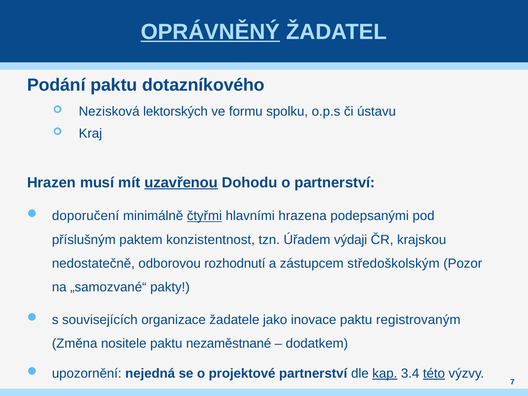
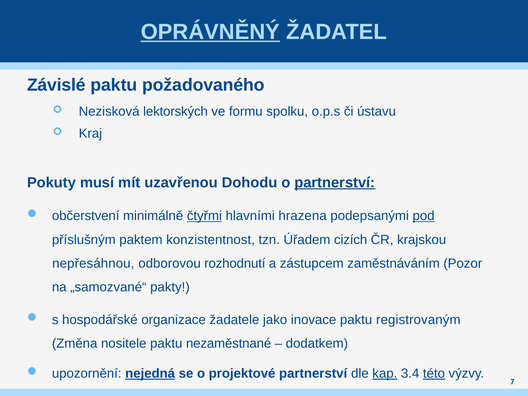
Podání: Podání -> Závislé (56, 85)
dotazníkového: dotazníkového -> požadovaného (203, 85)
Hrazen: Hrazen -> Pokuty (51, 183)
uzavřenou underline: present -> none (181, 183)
partnerství underline: none -> present (335, 183)
doporučení: doporučení -> občerstvení (86, 216)
pod underline: none -> present (424, 216)
výdaji: výdaji -> cizích (351, 240)
nedostatečně: nedostatečně -> nepřesáhnou (93, 263)
středoškolským: středoškolským -> zaměstnáváním (394, 263)
souvisejících: souvisejících -> hospodářské (100, 320)
nejedná underline: none -> present (150, 373)
